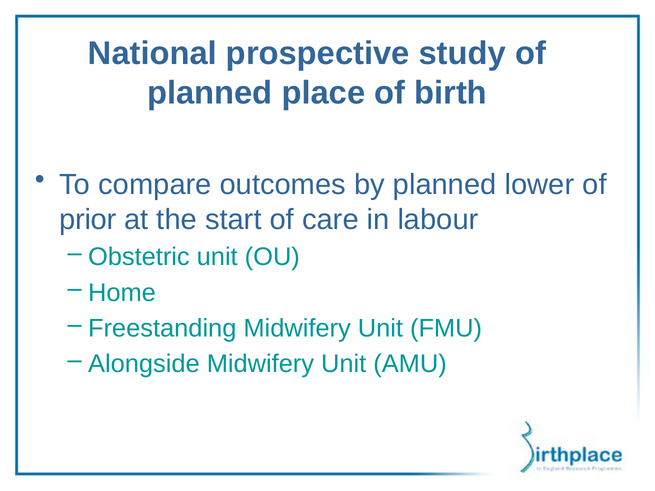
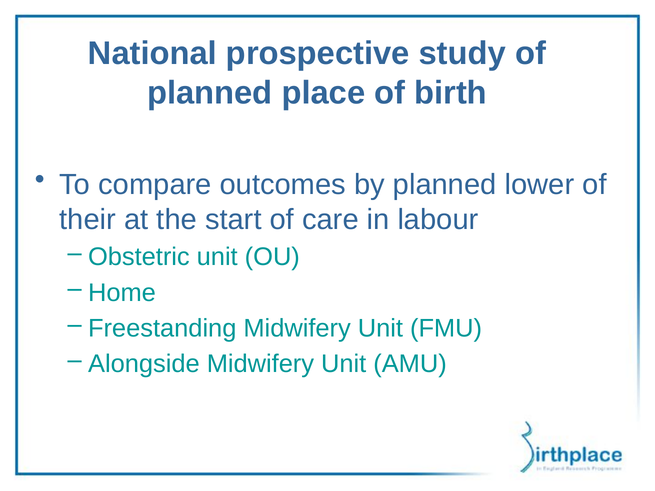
prior: prior -> their (88, 220)
